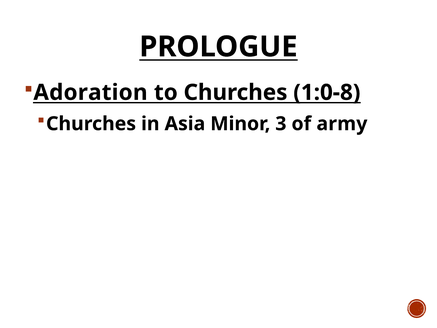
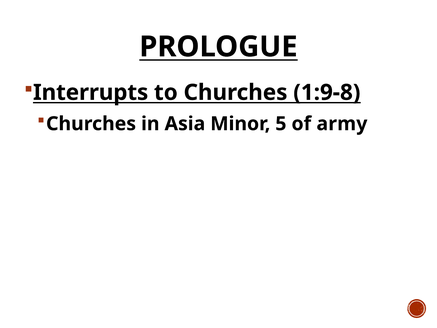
Adoration: Adoration -> Interrupts (91, 92)
1:0-8: 1:0-8 -> 1:9-8 (327, 92)
3: 3 -> 5 (281, 124)
